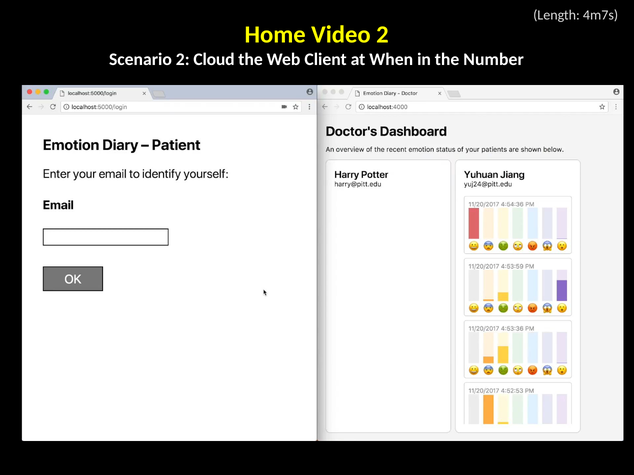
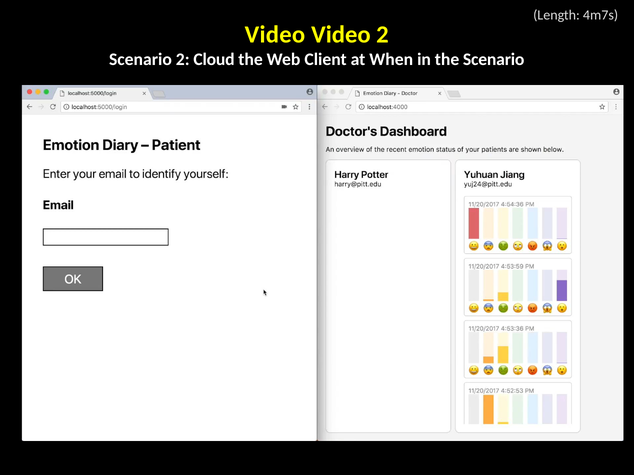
Home: Home -> Video (275, 35)
the Number: Number -> Scenario (494, 60)
